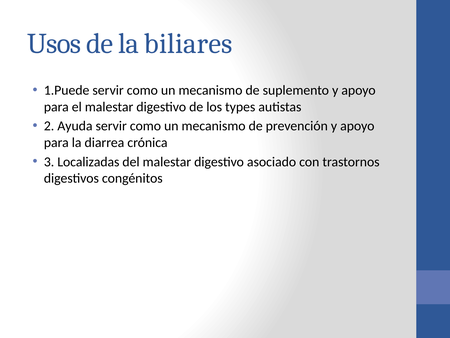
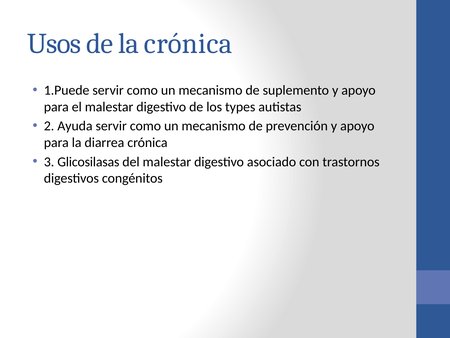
la biliares: biliares -> crónica (188, 44)
Localizadas: Localizadas -> Glicosilasas (88, 162)
